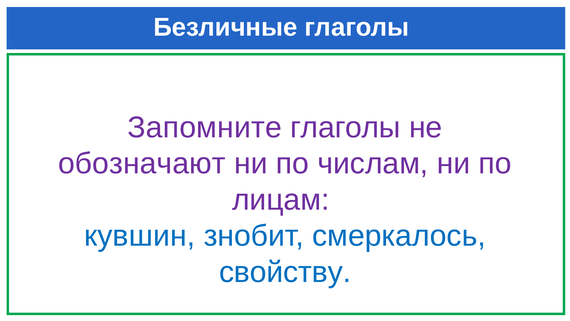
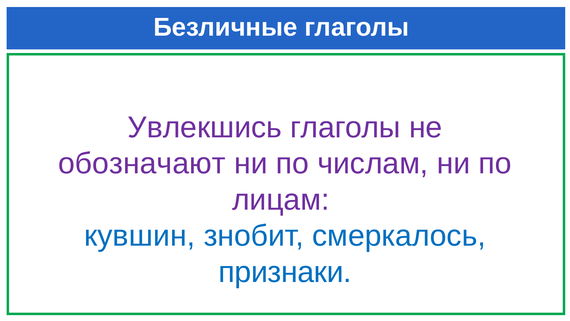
Запомните: Запомните -> Увлекшись (205, 127)
свойству: свойству -> признаки (285, 272)
